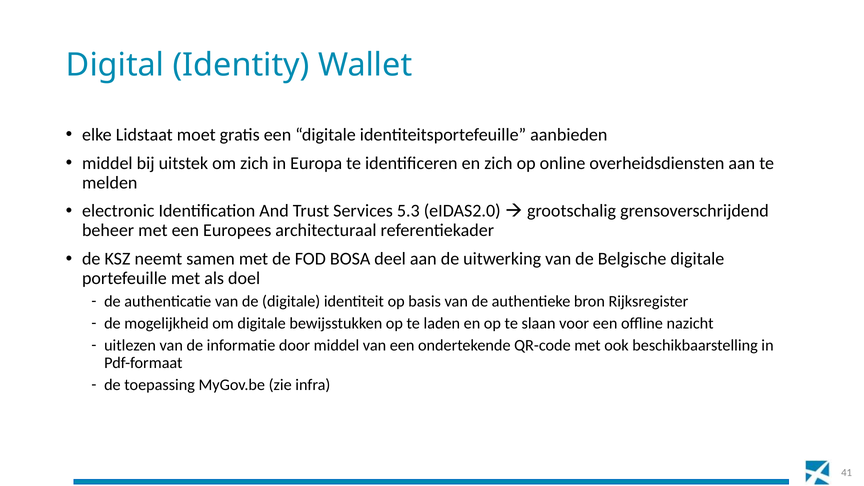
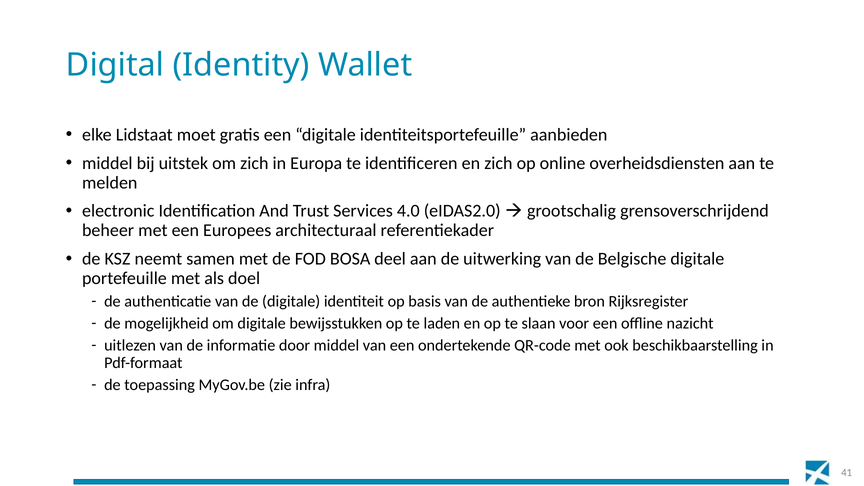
5.3: 5.3 -> 4.0 (408, 211)
